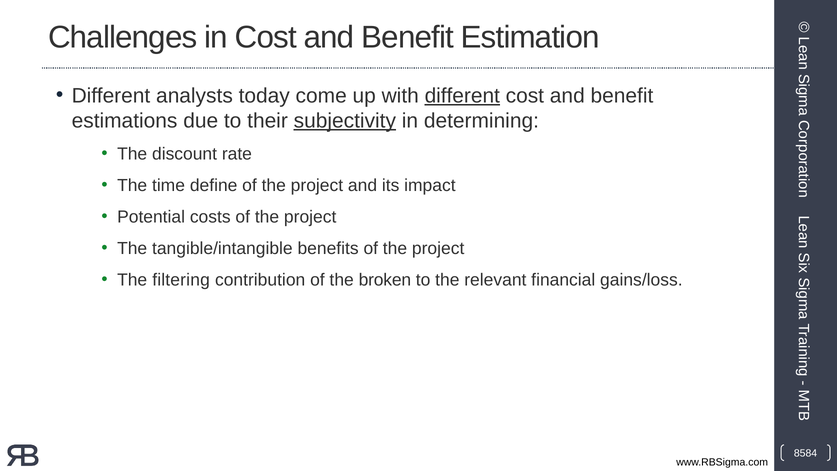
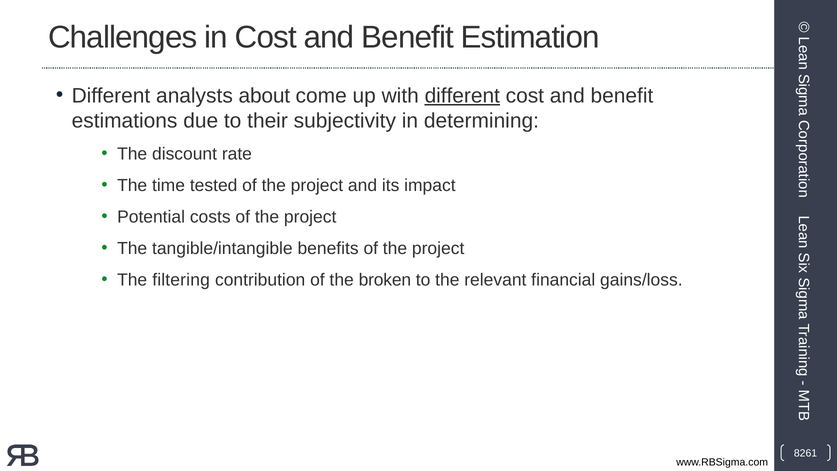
today: today -> about (264, 96)
subjectivity underline: present -> none (345, 121)
define: define -> tested (214, 185)
8584: 8584 -> 8261 (806, 453)
